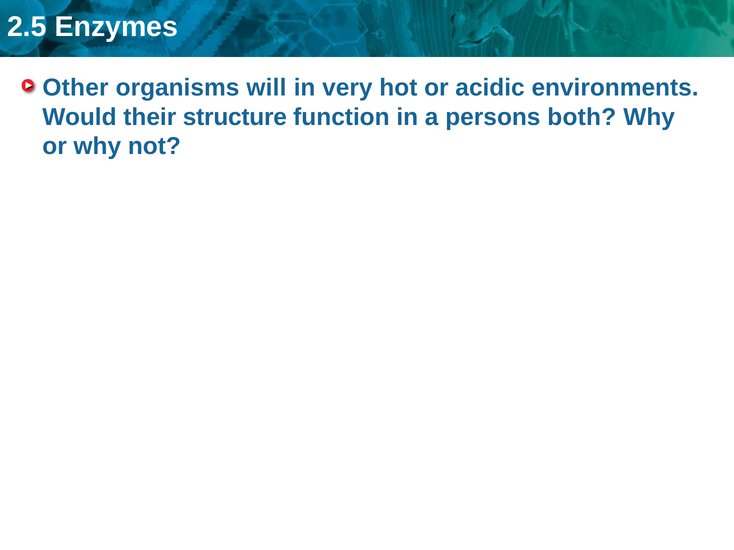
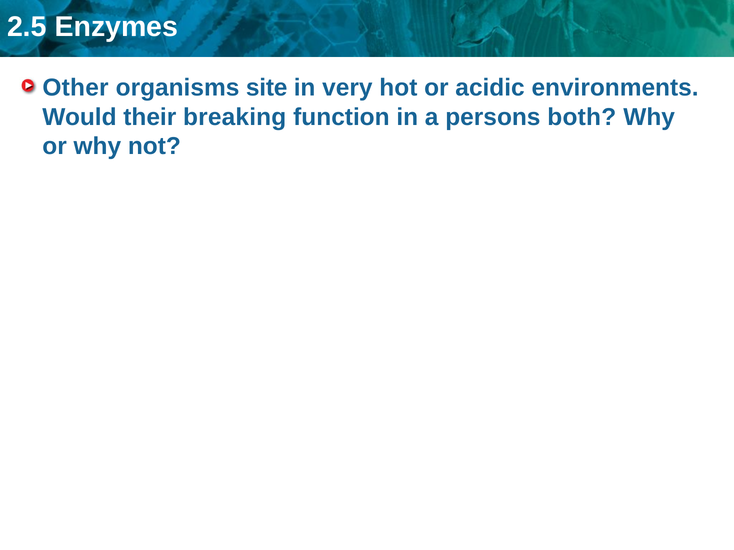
will: will -> site (267, 88)
structure: structure -> breaking (235, 117)
